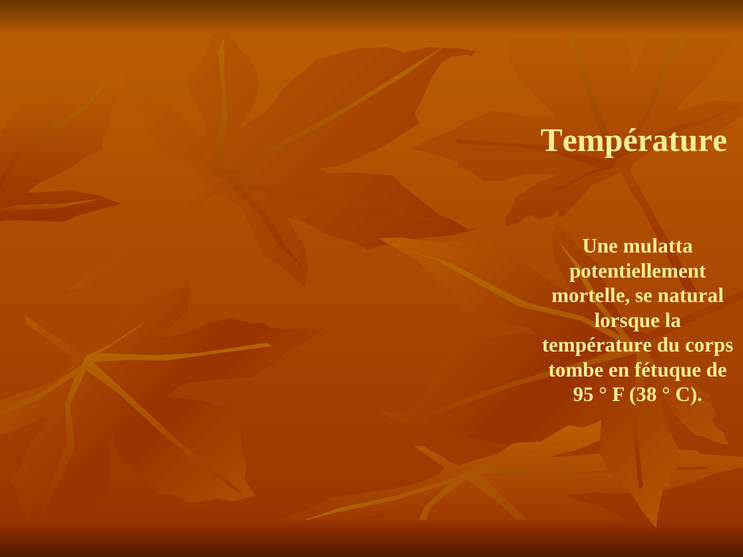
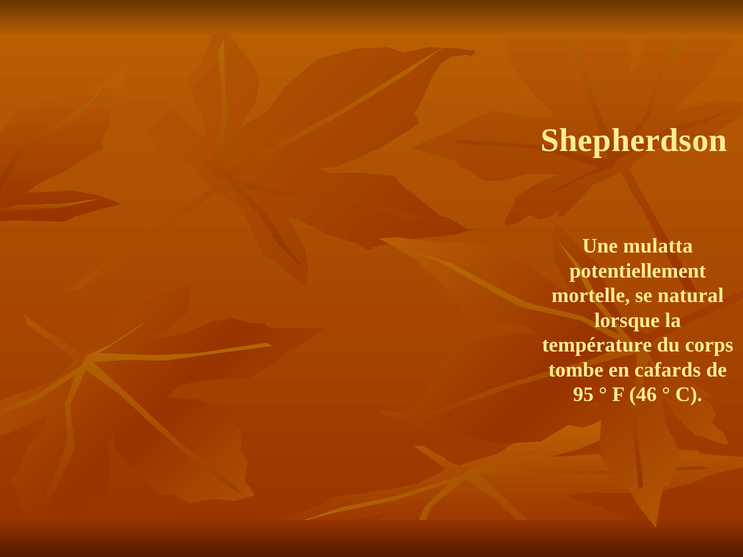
Température: Température -> Shepherdson (634, 140)
fétuque: fétuque -> cafards (668, 370)
38: 38 -> 46 (643, 395)
